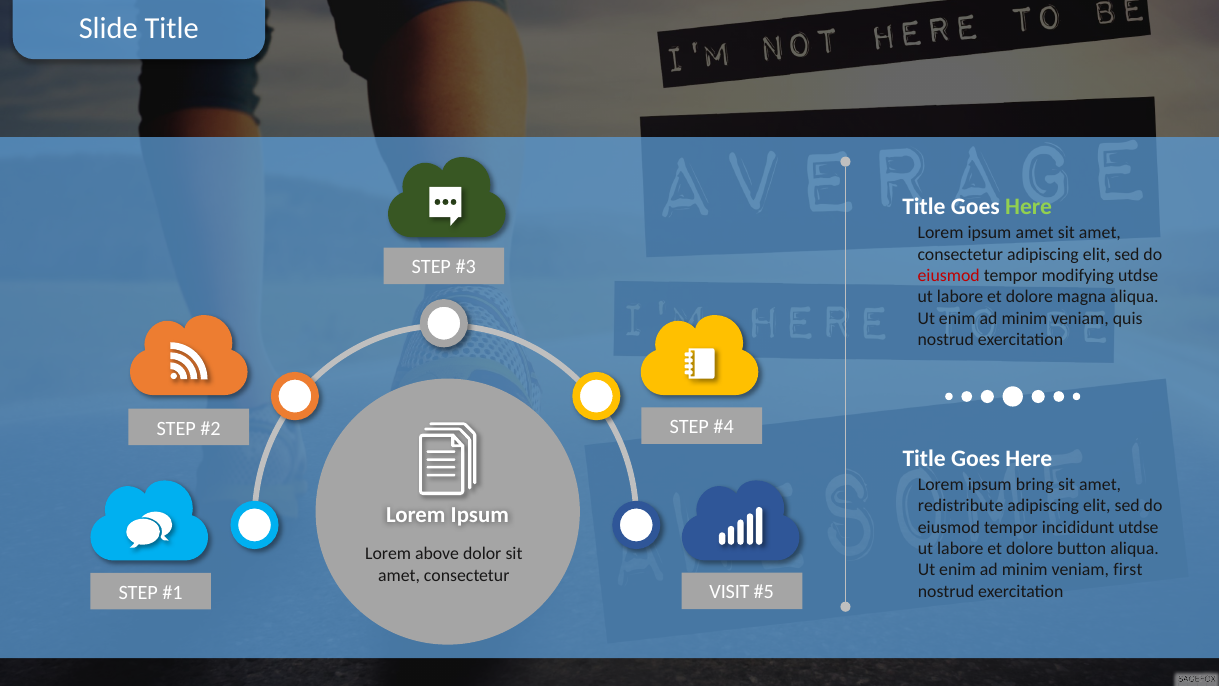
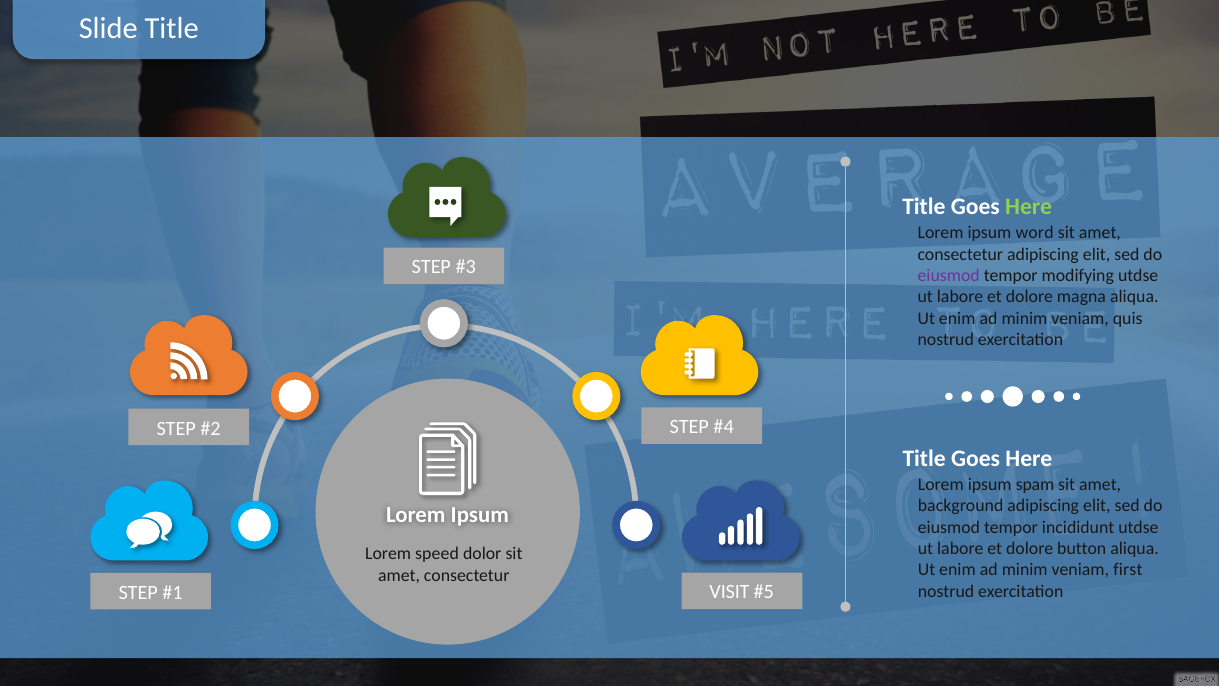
ipsum amet: amet -> word (1035, 233)
eiusmod colour: red -> purple (949, 275)
bring: bring -> spam (1035, 484)
redistribute: redistribute -> background (961, 506)
above: above -> speed (437, 554)
